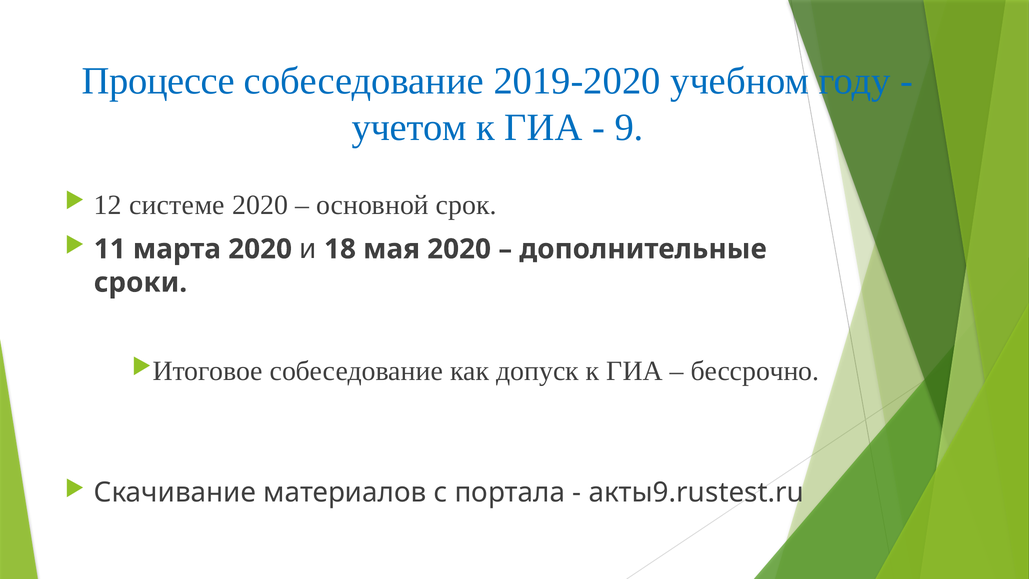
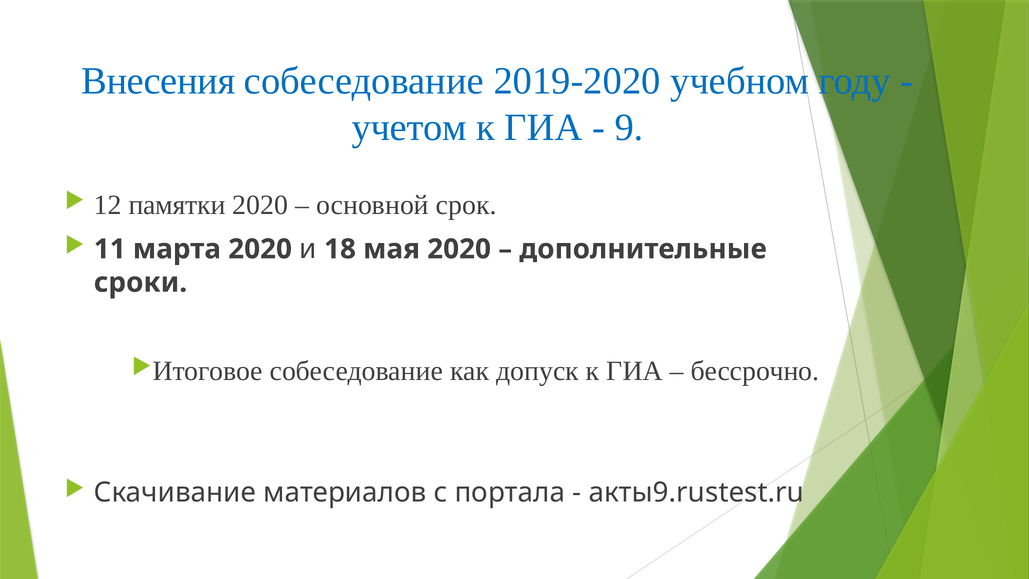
Процессе: Процессе -> Внесения (158, 81)
системе: системе -> памятки (177, 205)
